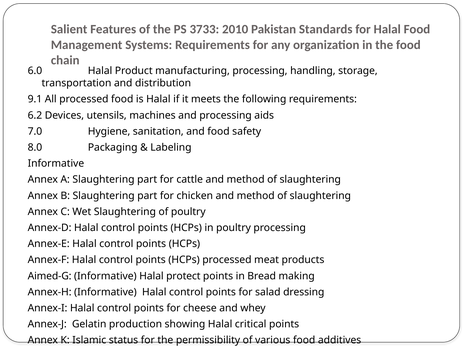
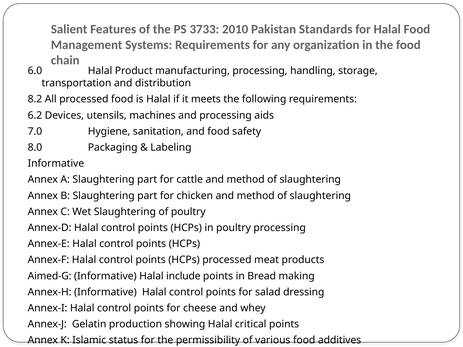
9.1: 9.1 -> 8.2 (35, 99)
protect: protect -> include (183, 276)
